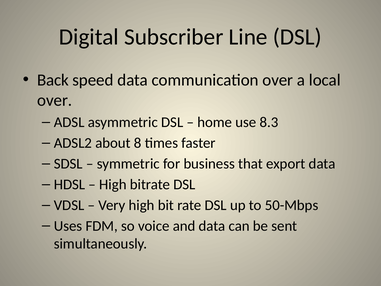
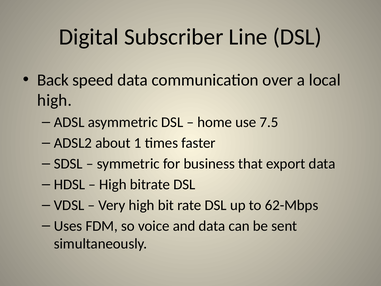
over: over -> high (55, 100)
8.3: 8.3 -> 7.5 (269, 122)
8: 8 -> 1 (138, 143)
50-Mbps: 50-Mbps -> 62-Mbps (292, 205)
